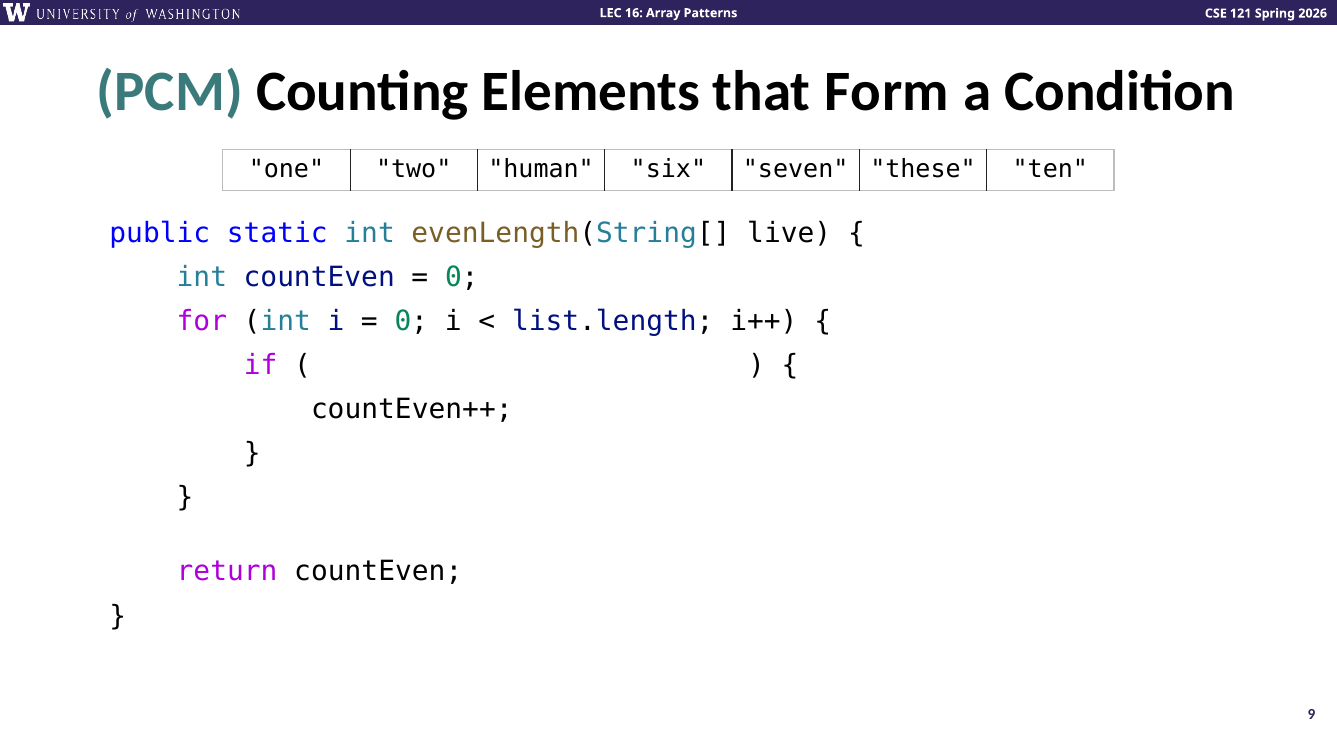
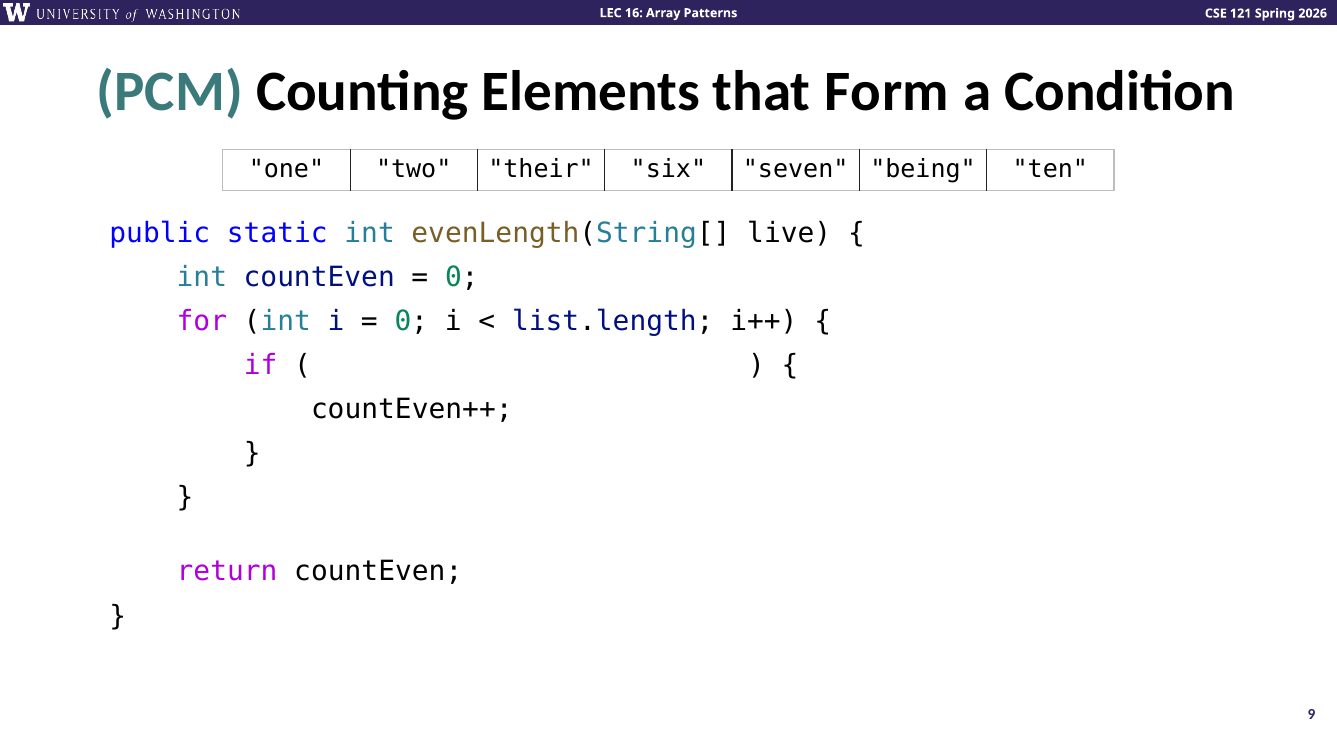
human: human -> their (541, 170)
these: these -> being (923, 170)
